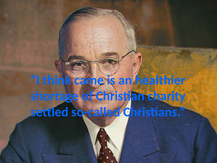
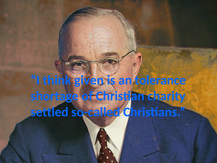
came: came -> given (89, 80)
healthier: healthier -> tolerance (160, 80)
